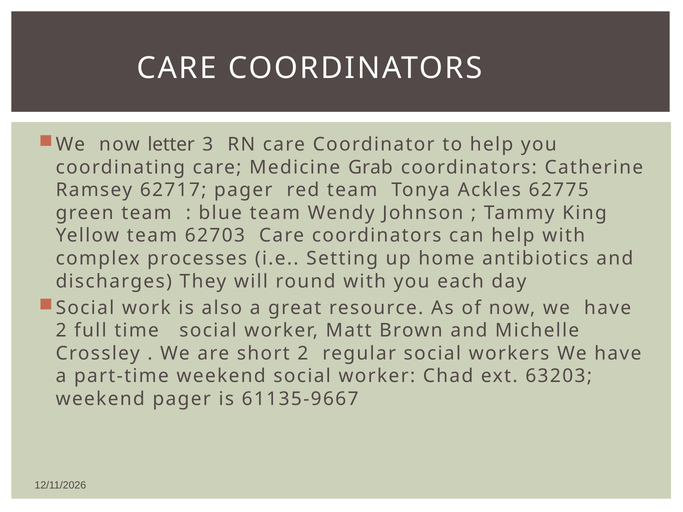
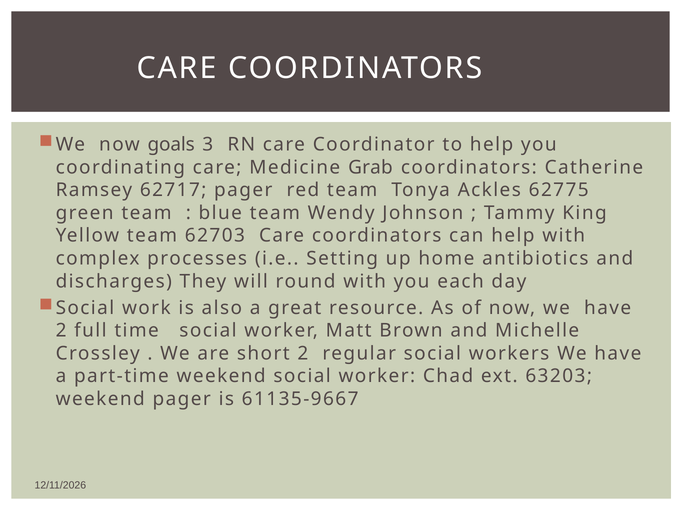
letter: letter -> goals (171, 145)
